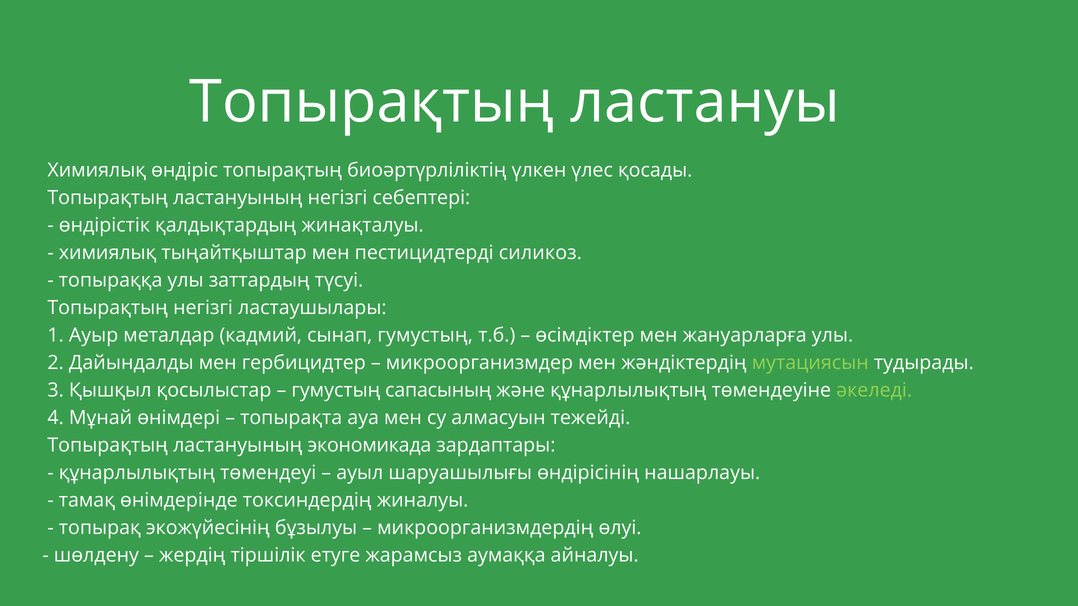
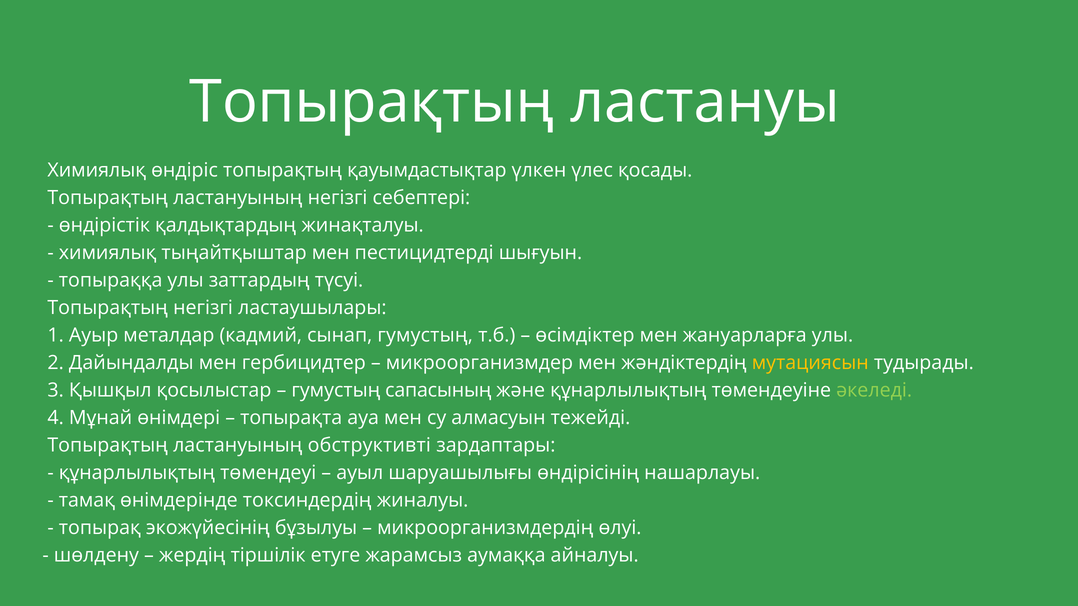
биоәртүрліліктің: биоәртүрліліктің -> қауымдастықтар (427, 170)
силикоз: силикоз -> шығуын (540, 253)
мутациясын colour: light green -> yellow (810, 363)
экономикада: экономикада -> обструктивті (369, 445)
